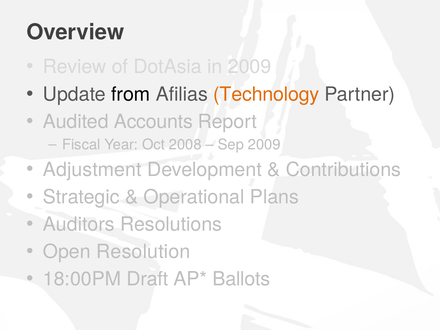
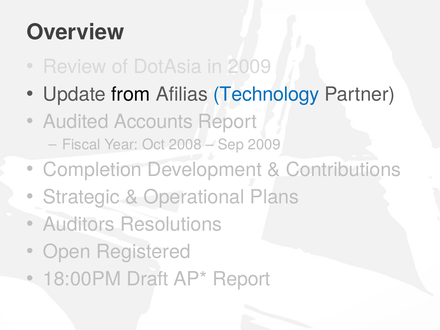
Technology colour: orange -> blue (266, 94)
Adjustment: Adjustment -> Completion (92, 170)
Resolution: Resolution -> Registered (143, 252)
Ballots: Ballots -> Report (241, 279)
